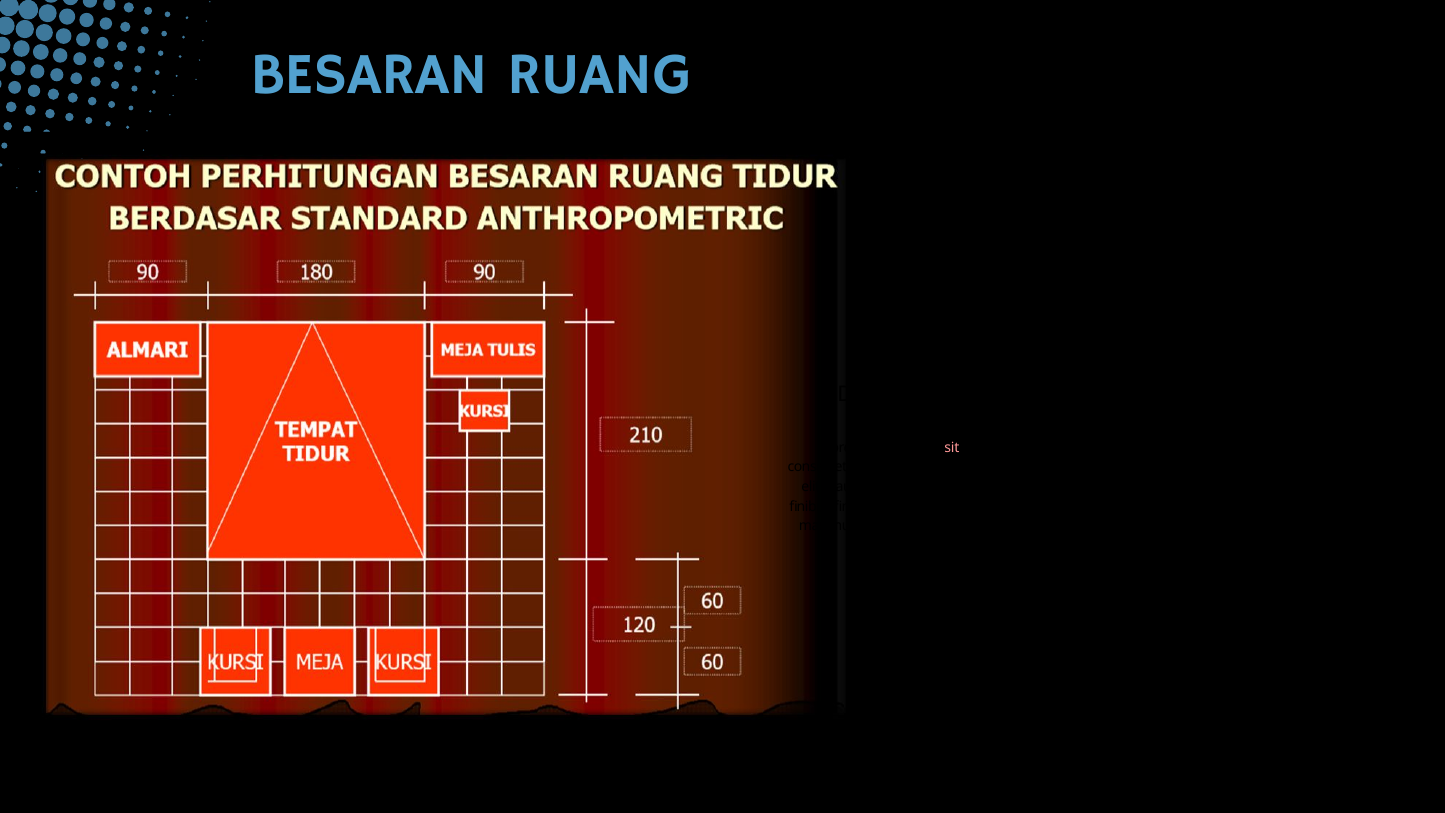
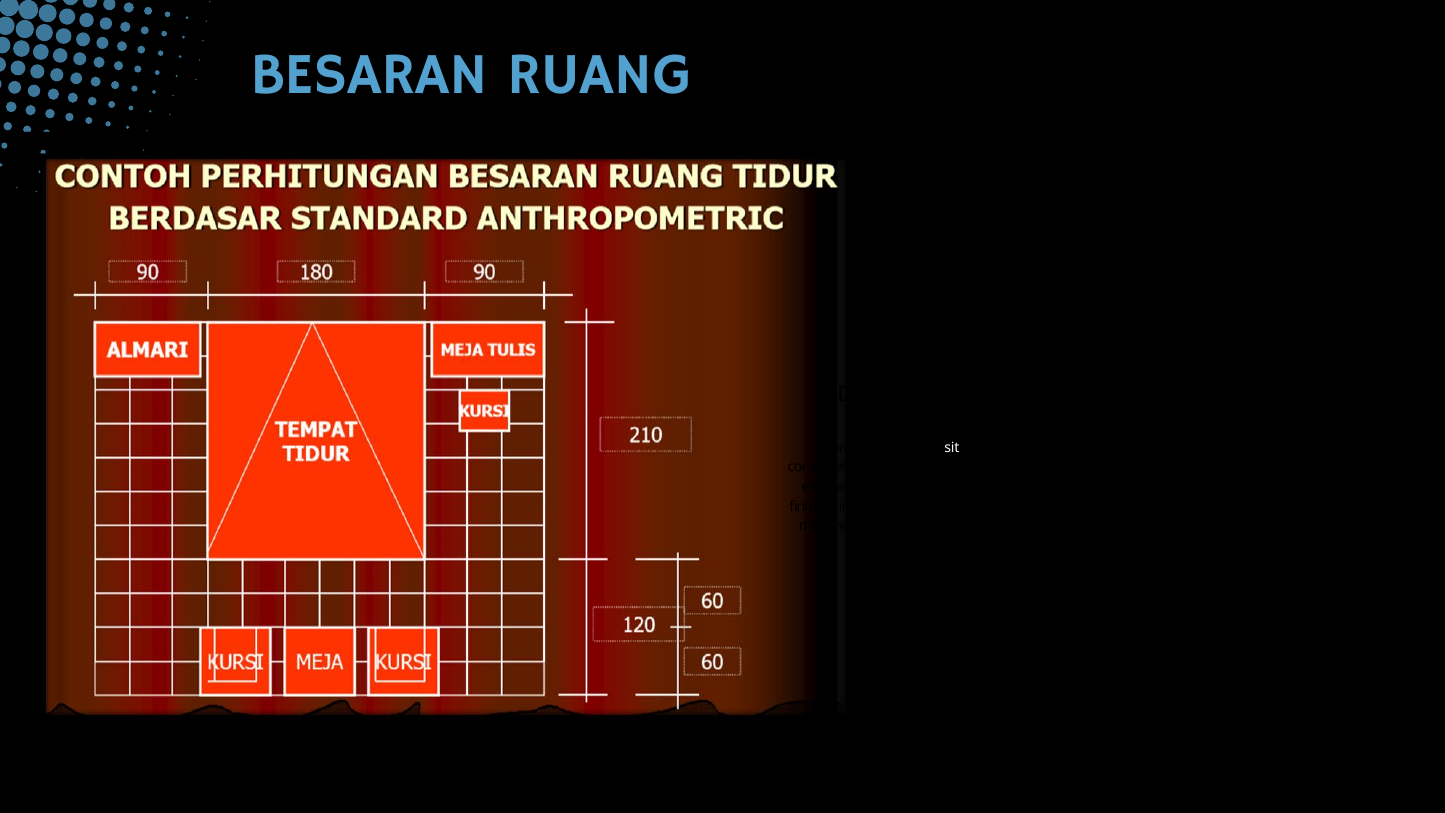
sit colour: pink -> white (952, 447)
